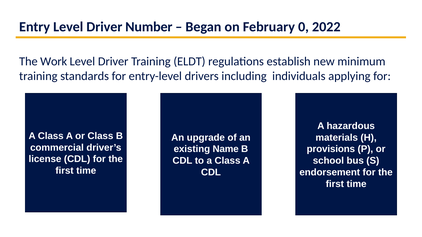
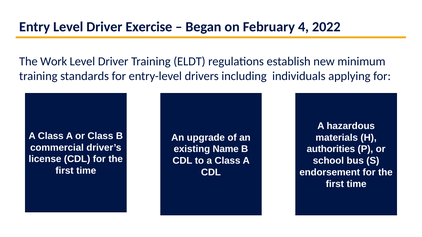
Number: Number -> Exercise (149, 27)
0: 0 -> 4 (303, 27)
provisions: provisions -> authorities (331, 149)
